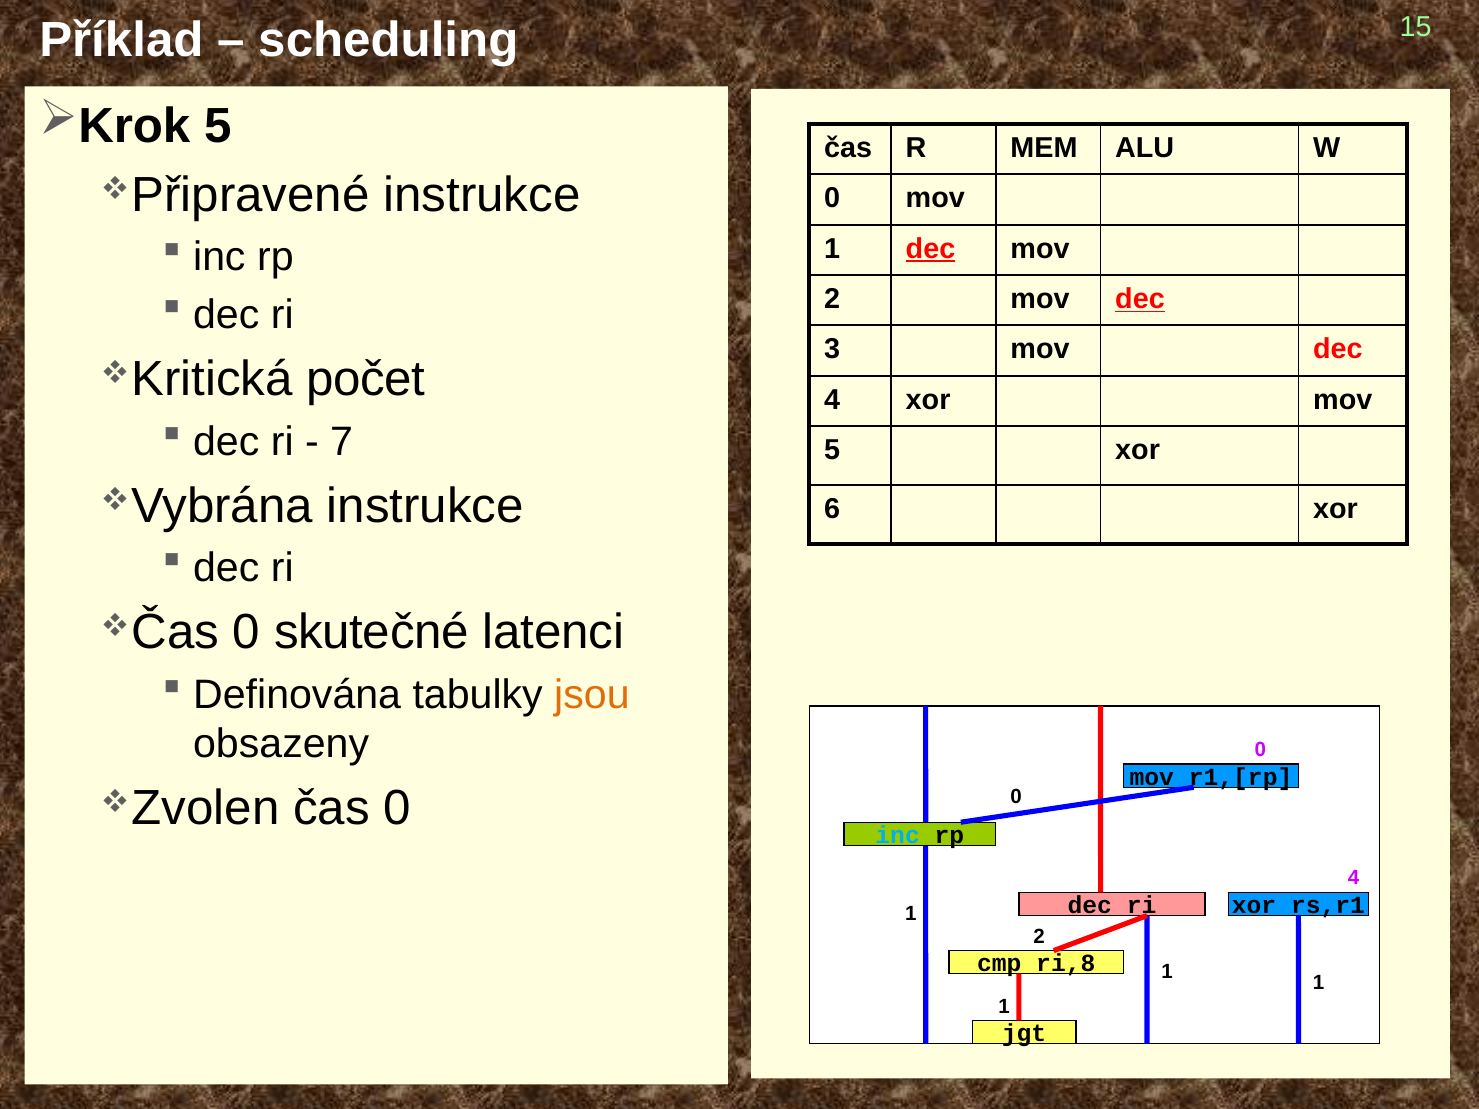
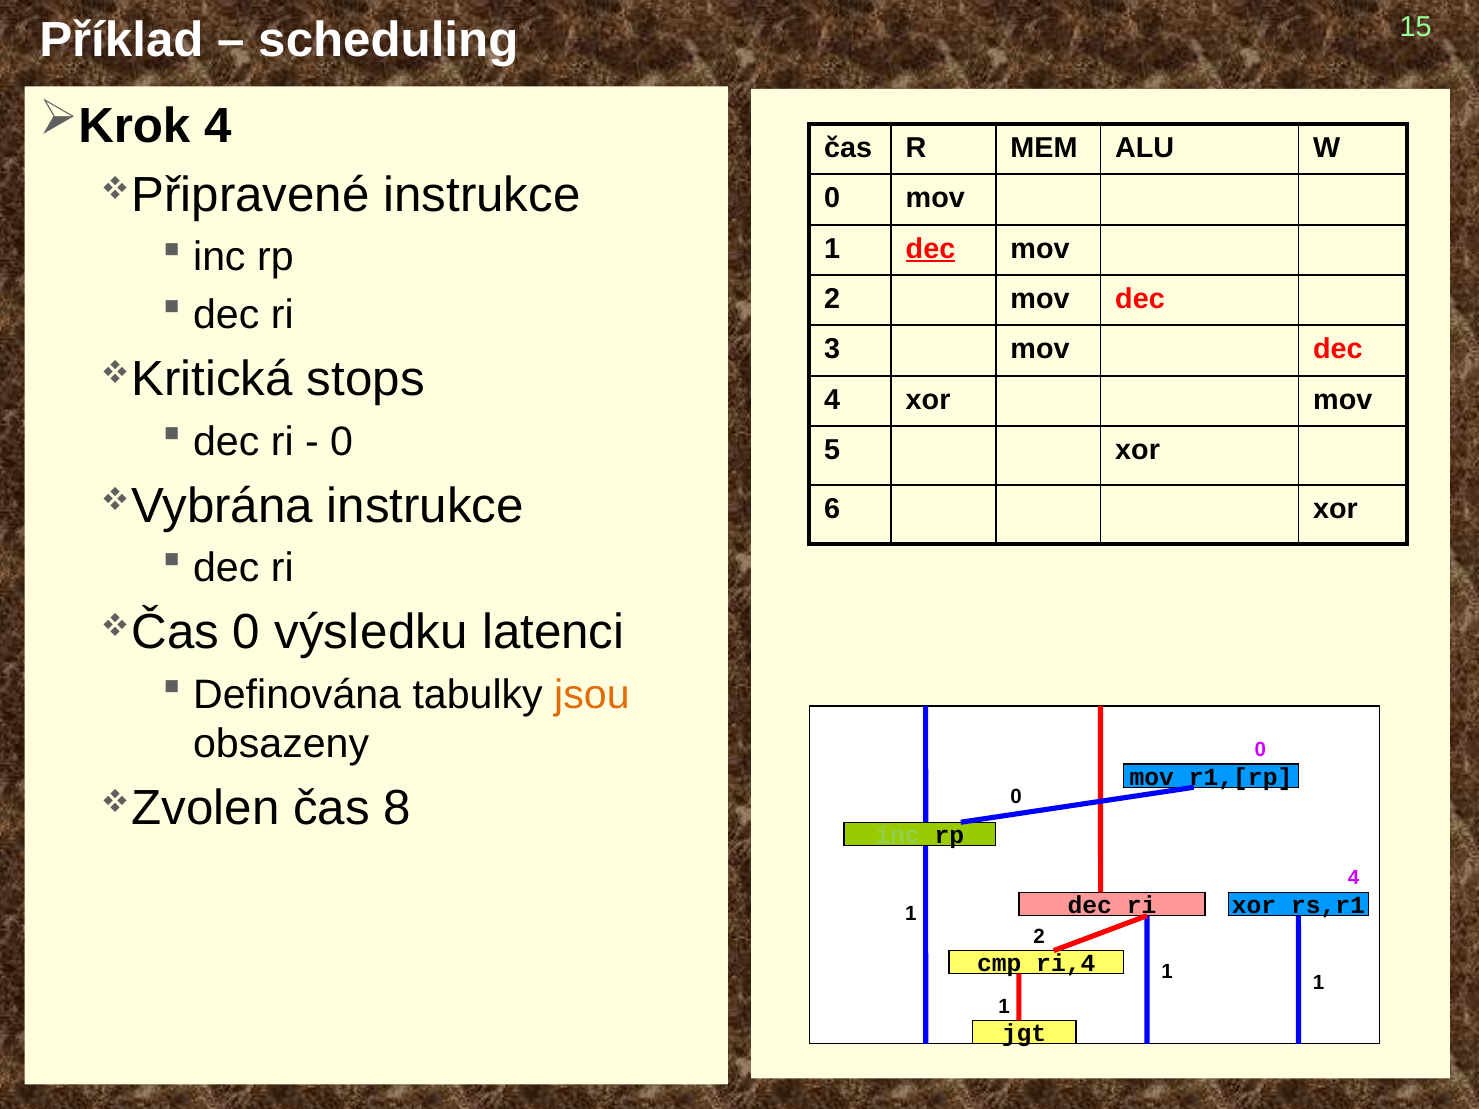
5: 5 -> 4 (218, 127)
dec underline: present -> none (1140, 299)
počet: počet -> stops (366, 380)
7: 7 -> 0 (342, 442)
skutečné: skutečné -> výsledku (371, 633)
Zvolen čas 0: 0 -> 8 (397, 809)
inc colour: light blue -> light green (898, 836)
ri,8: ri,8 -> ri,4 (1066, 964)
